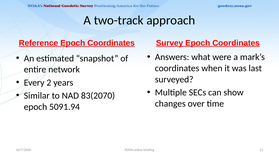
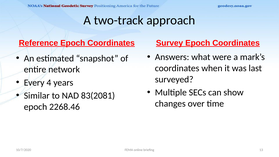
2: 2 -> 4 (49, 83)
83(2070: 83(2070 -> 83(2081 (98, 96)
5091.94: 5091.94 -> 2268.46 (65, 107)
